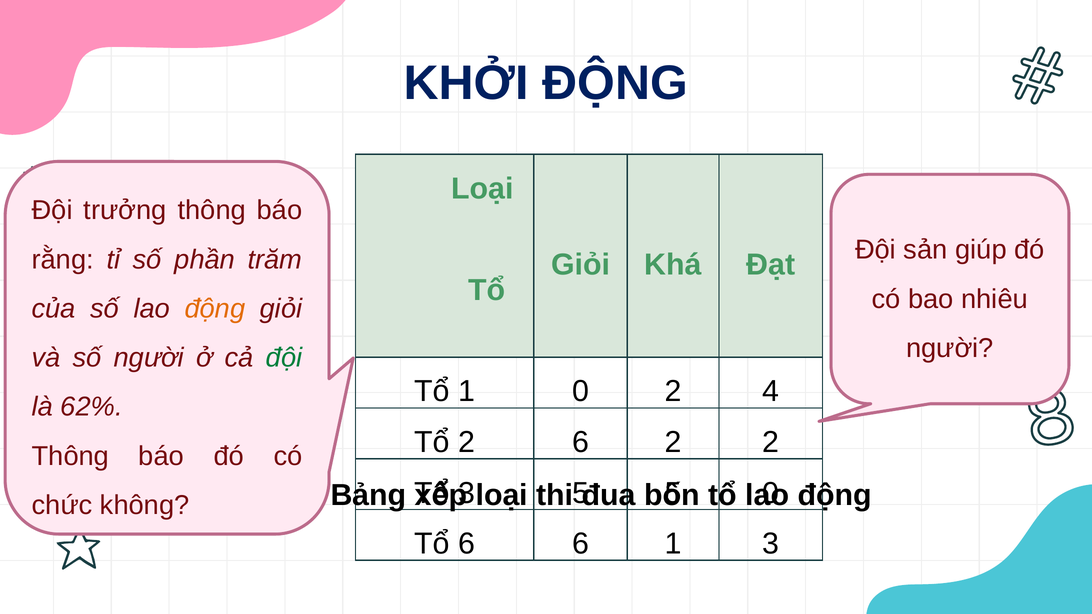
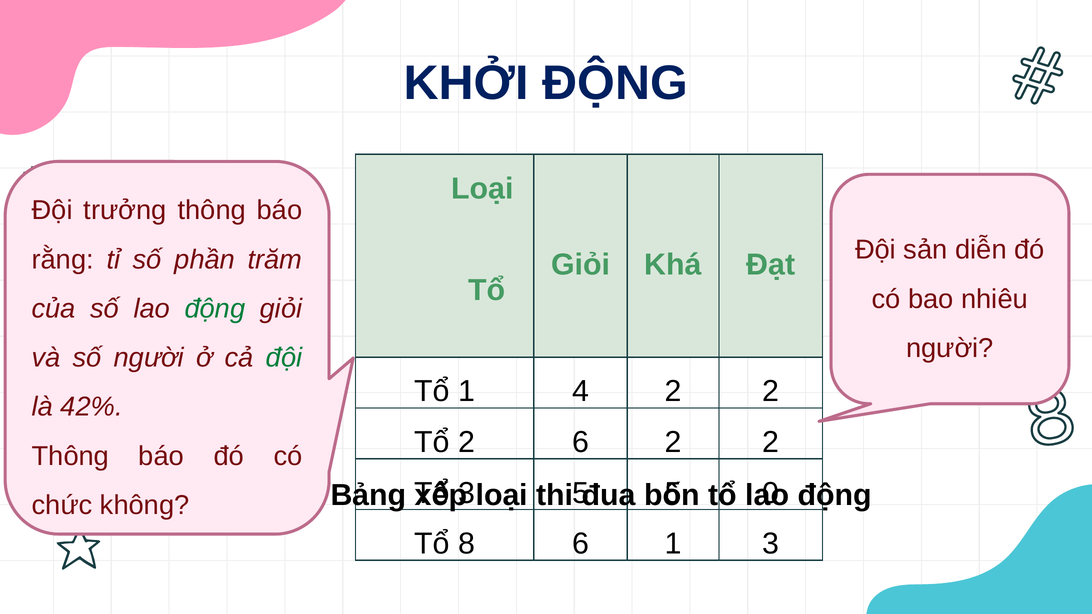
giúp: giúp -> diễn (981, 250)
động colour: orange -> green (215, 309)
1 0: 0 -> 4 (581, 392)
4: 4 -> 2 (771, 392)
62%: 62% -> 42% (92, 407)
Tổ 6: 6 -> 8 (466, 544)
